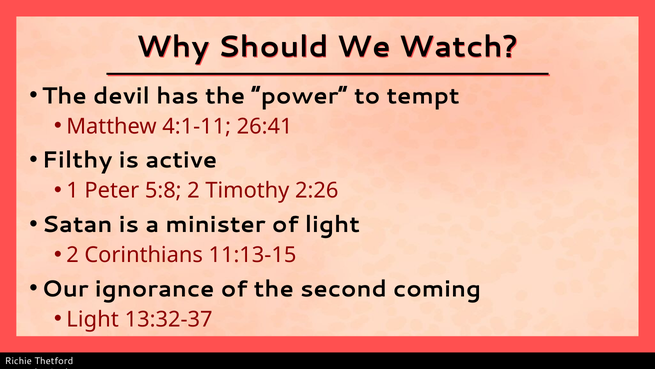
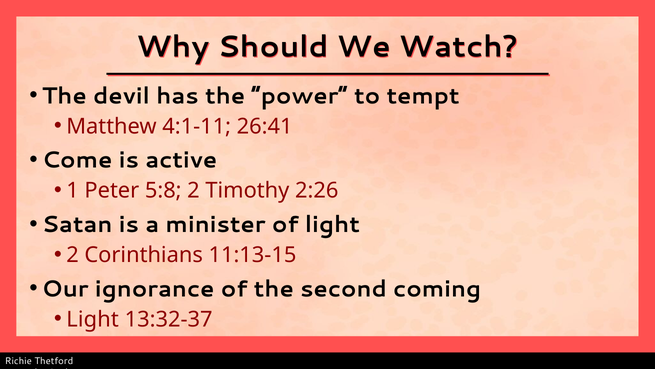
Filthy: Filthy -> Come (77, 160)
